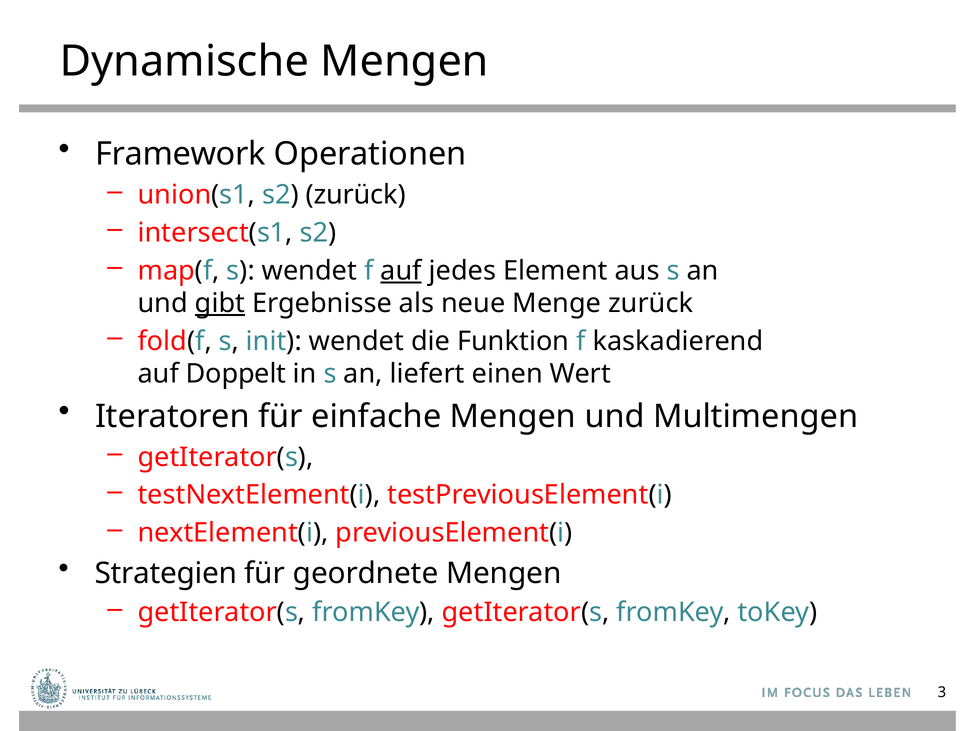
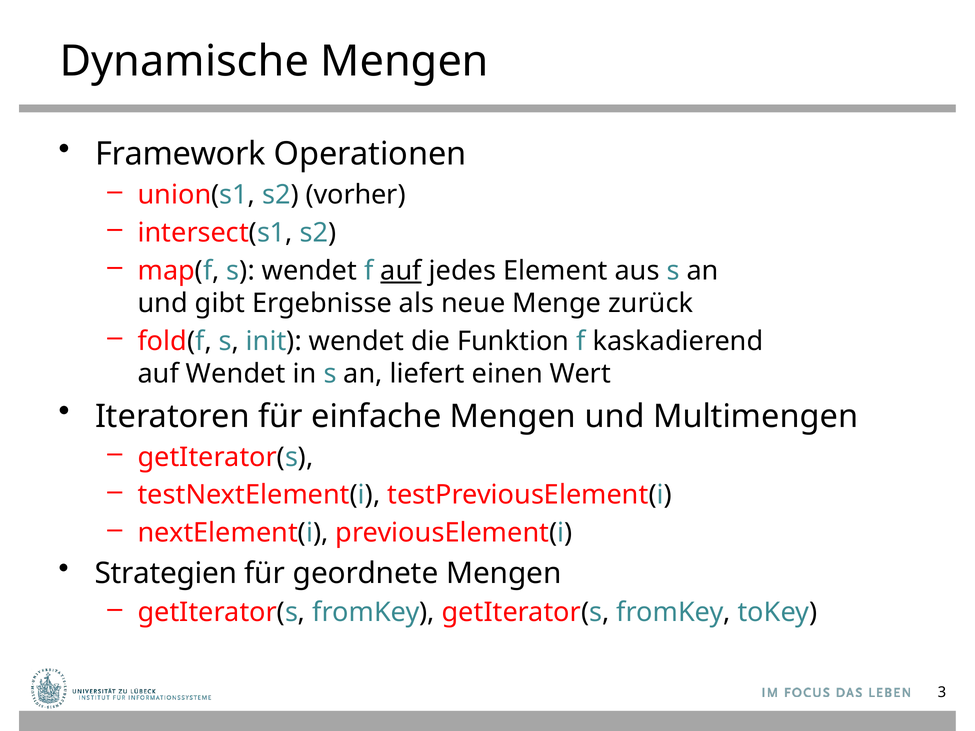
s2 zurück: zurück -> vorher (356, 195)
gibt underline: present -> none (220, 303)
auf Doppelt: Doppelt -> Wendet (236, 374)
